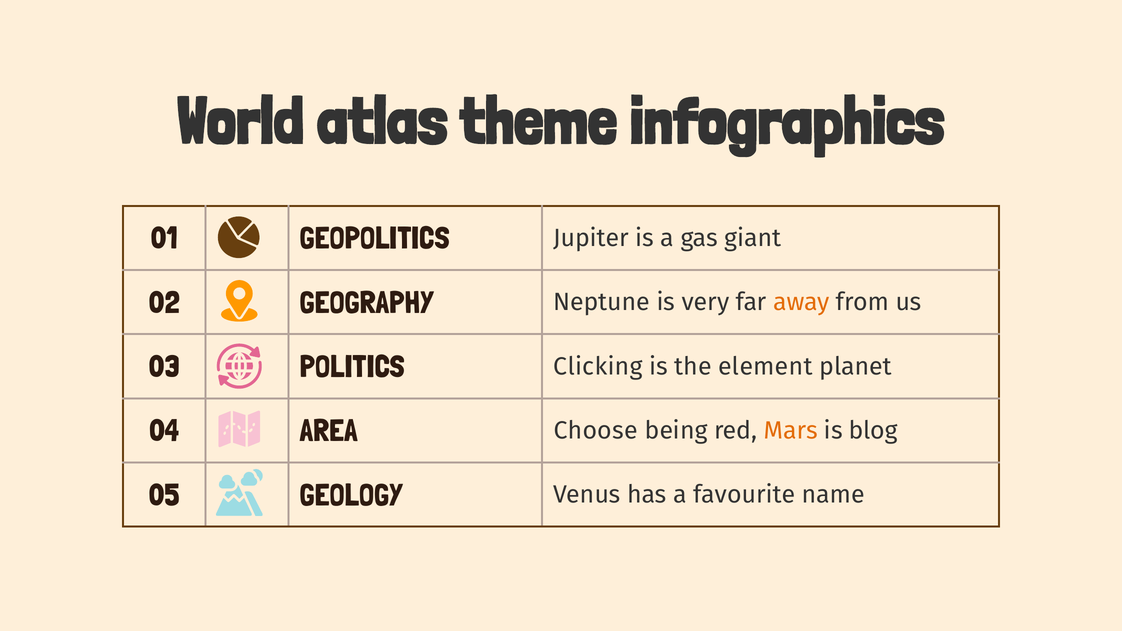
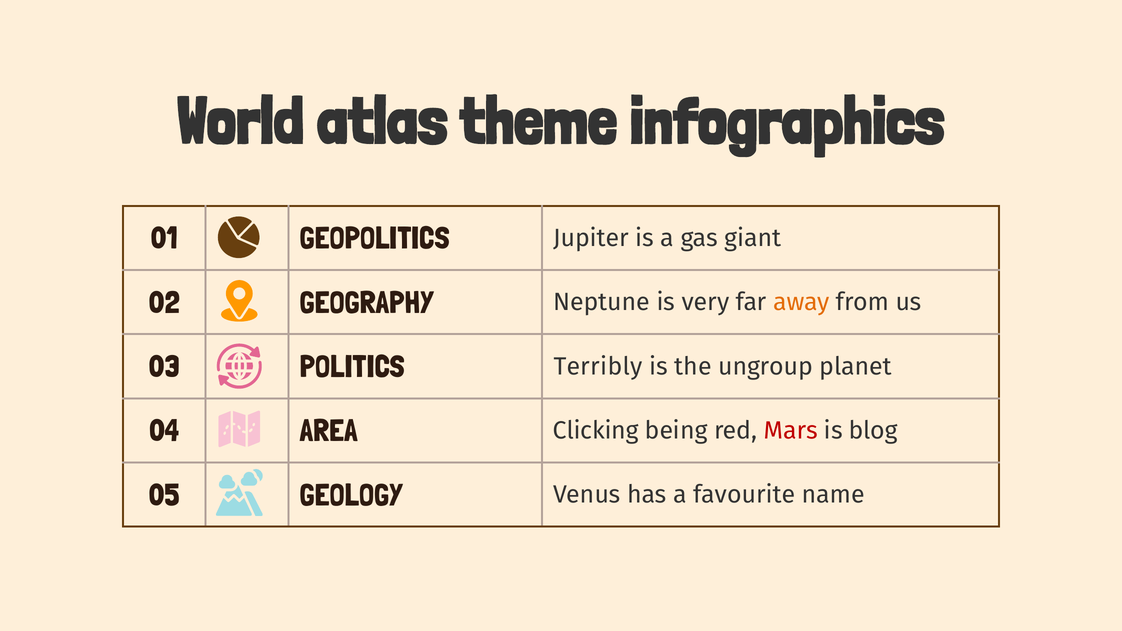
Clicking: Clicking -> Terribly (598, 367)
element: element -> ungroup (766, 367)
Choose: Choose -> Clicking (596, 431)
Mars colour: orange -> red (791, 431)
